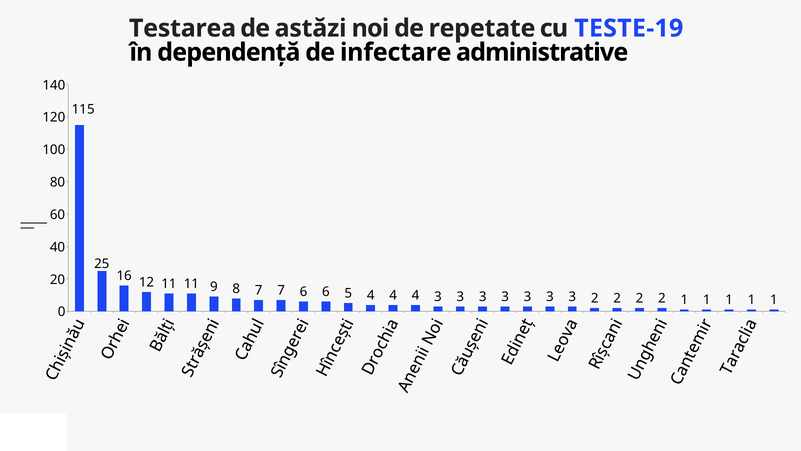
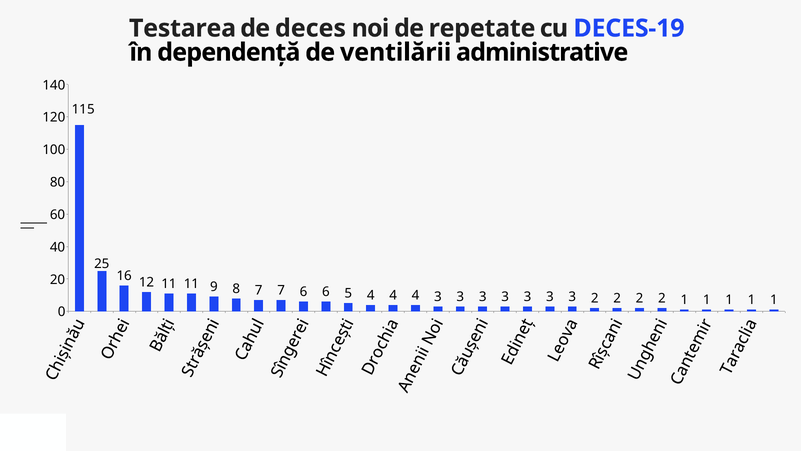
astăzi: astăzi -> deces (310, 28)
TESTE-19: TESTE-19 -> DECES-19 (629, 28)
infectare: infectare -> ventilării (396, 52)
